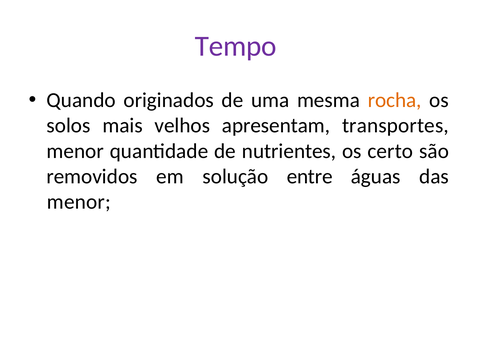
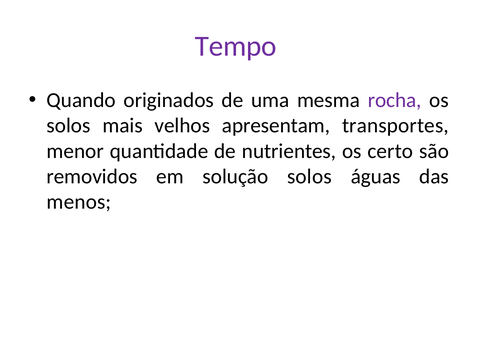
rocha colour: orange -> purple (395, 100)
solução entre: entre -> solos (309, 177)
menor: menor -> menos (79, 202)
